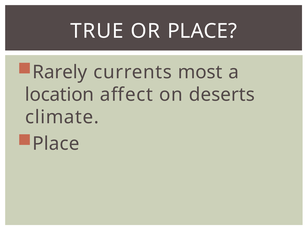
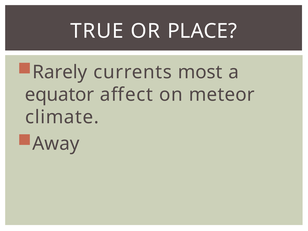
location: location -> equator (59, 95)
deserts: deserts -> meteor (222, 95)
Place: Place -> Away (56, 144)
